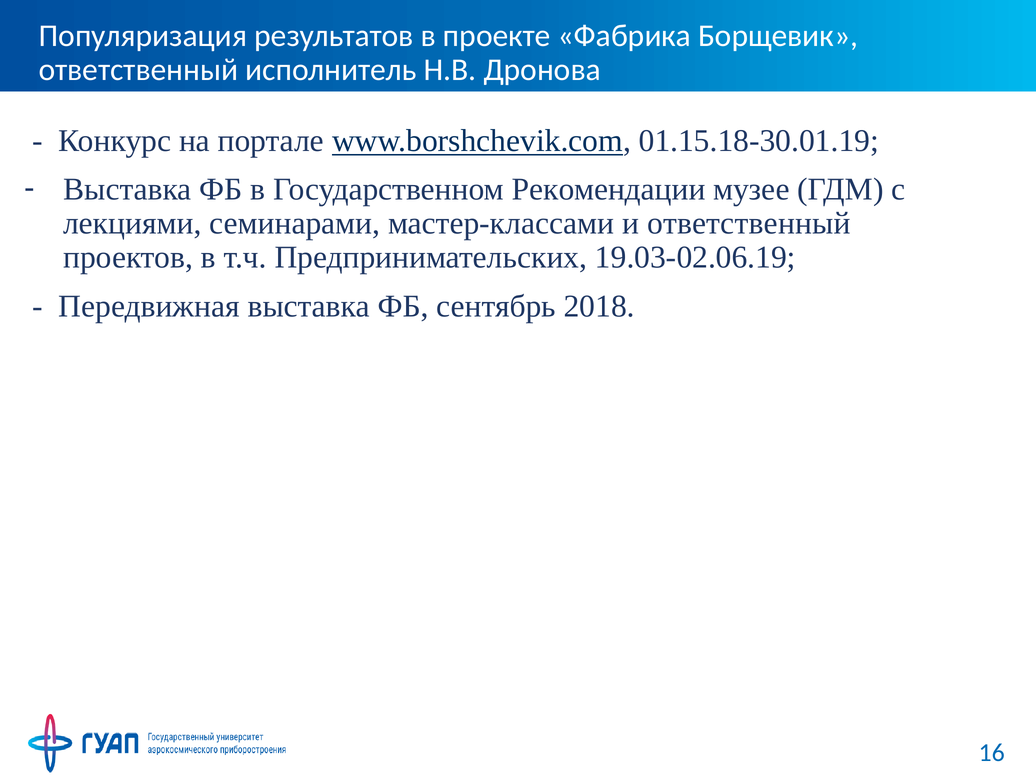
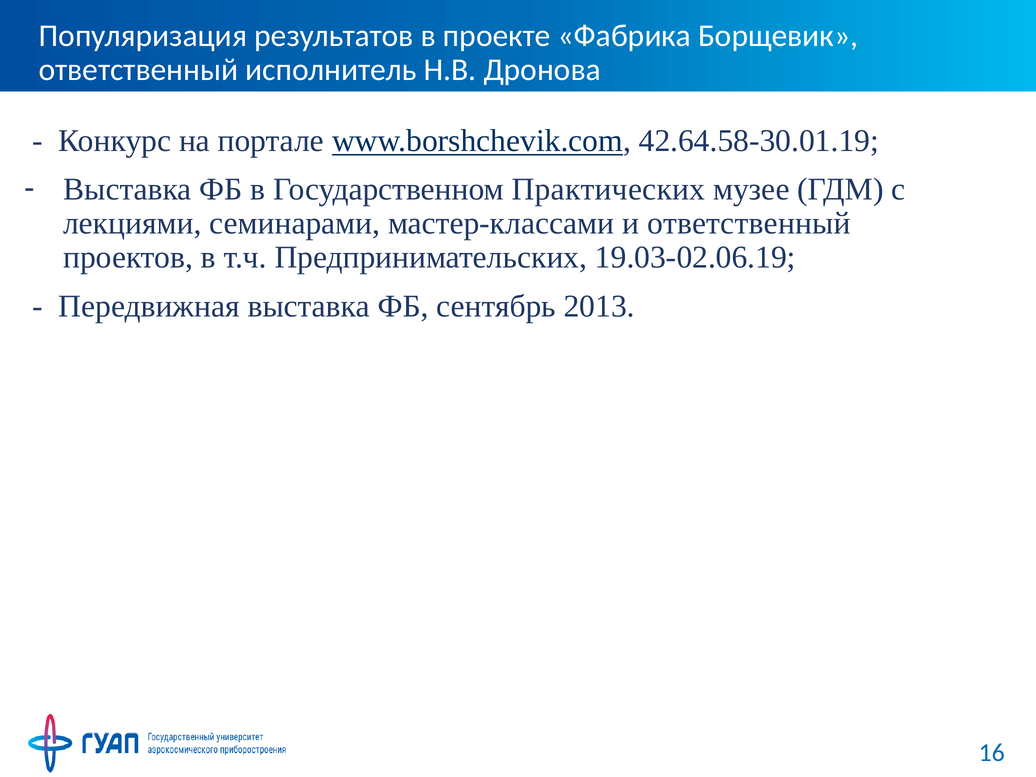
01.15.18-30.01.19: 01.15.18-30.01.19 -> 42.64.58-30.01.19 (759, 141)
Рекомендации: Рекомендации -> Практических (609, 189)
2018: 2018 -> 2013 (599, 306)
